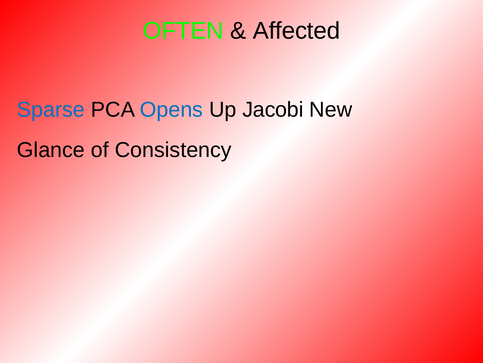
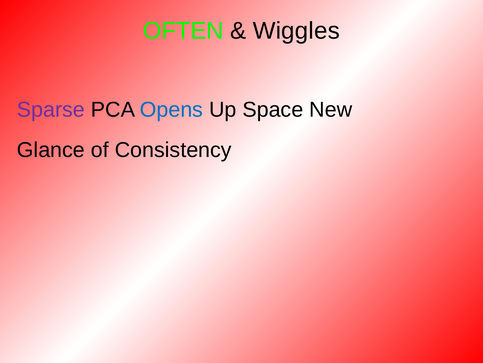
Affected: Affected -> Wiggles (296, 31)
Sparse colour: blue -> purple (51, 109)
Jacobi: Jacobi -> Space (273, 109)
